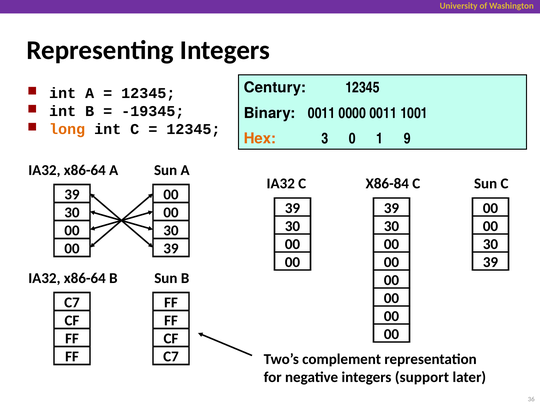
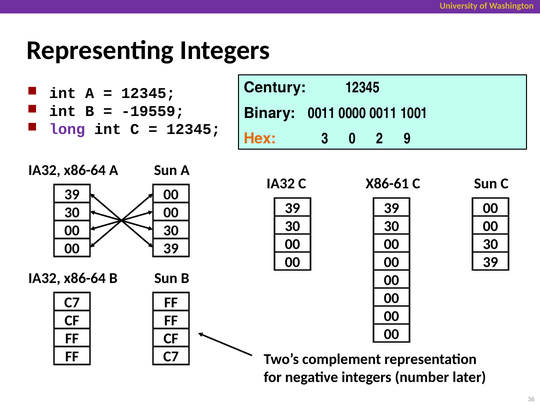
-19345: -19345 -> -19559 (153, 111)
long colour: orange -> purple (67, 129)
1: 1 -> 2 (380, 139)
X86-84: X86-84 -> X86-61 (387, 184)
support: support -> number (422, 377)
